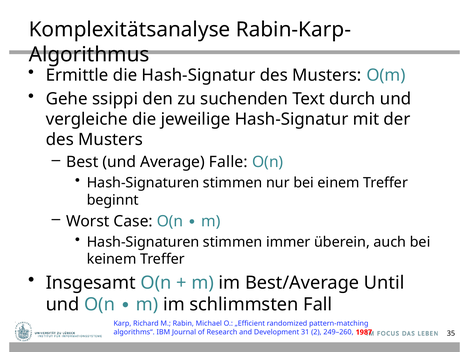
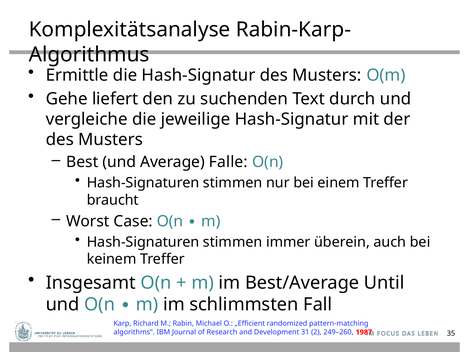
ssippi: ssippi -> liefert (115, 99)
beginnt: beginnt -> braucht (113, 200)
